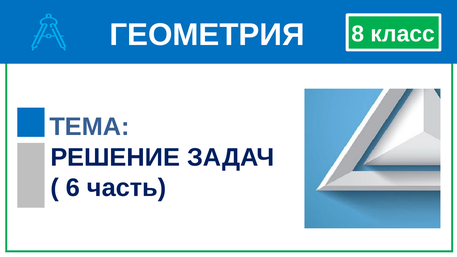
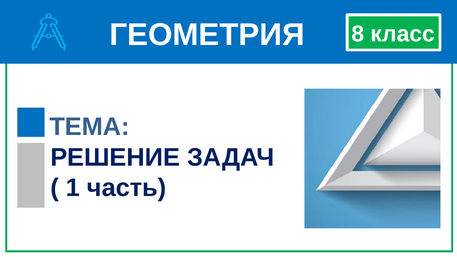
6: 6 -> 1 (73, 188)
